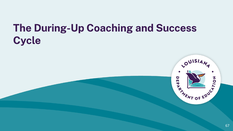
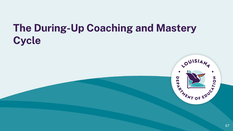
Success: Success -> Mastery (176, 28)
